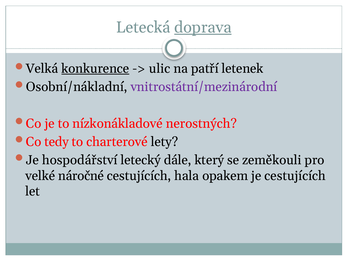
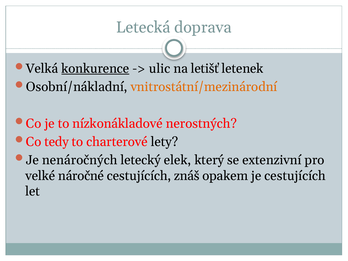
doprava underline: present -> none (203, 27)
patří: patří -> letišť (205, 69)
vnitrostátní/mezinárodní colour: purple -> orange (204, 87)
hospodářství: hospodářství -> nenáročných (80, 160)
dále: dále -> elek (178, 160)
zeměkouli: zeměkouli -> extenzivní (272, 160)
hala: hala -> znáš (187, 176)
